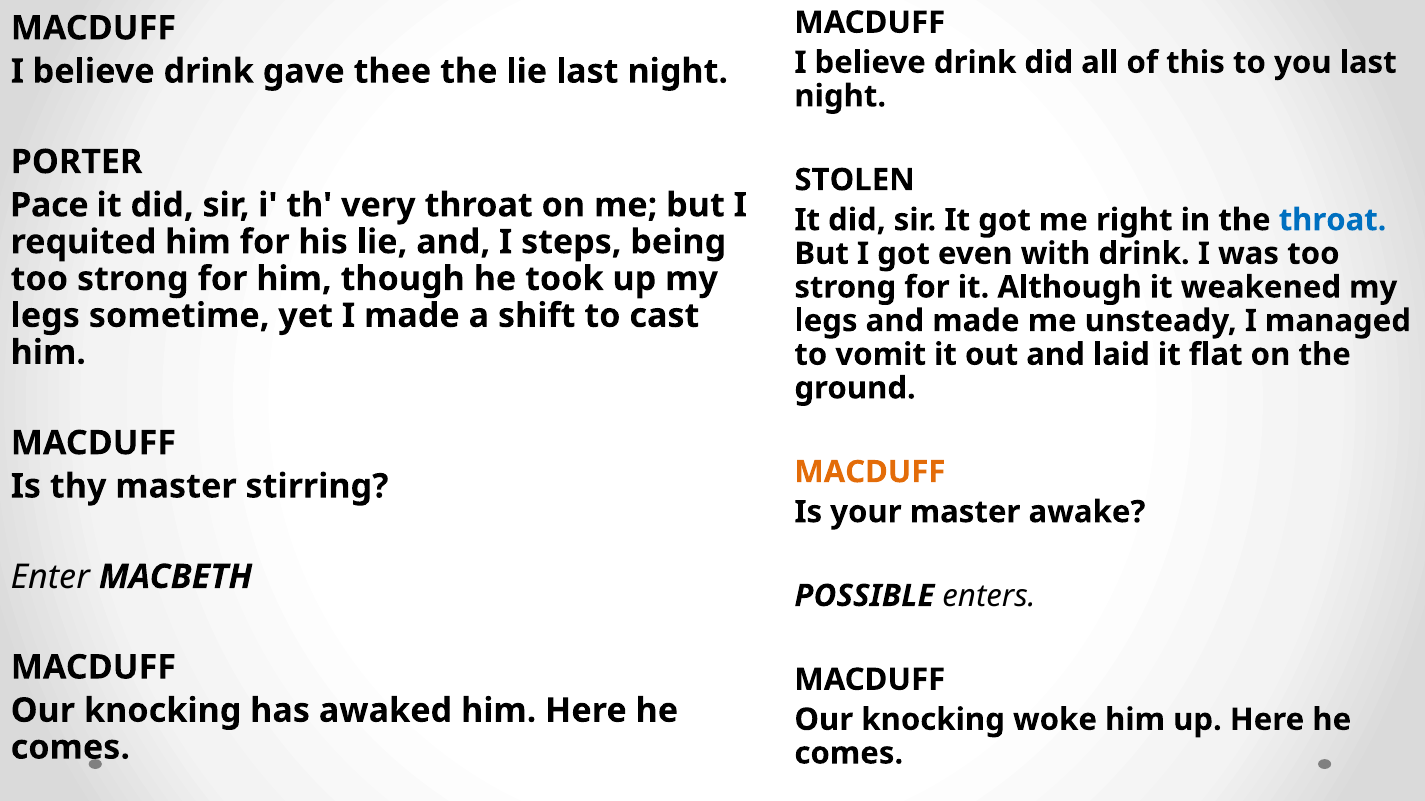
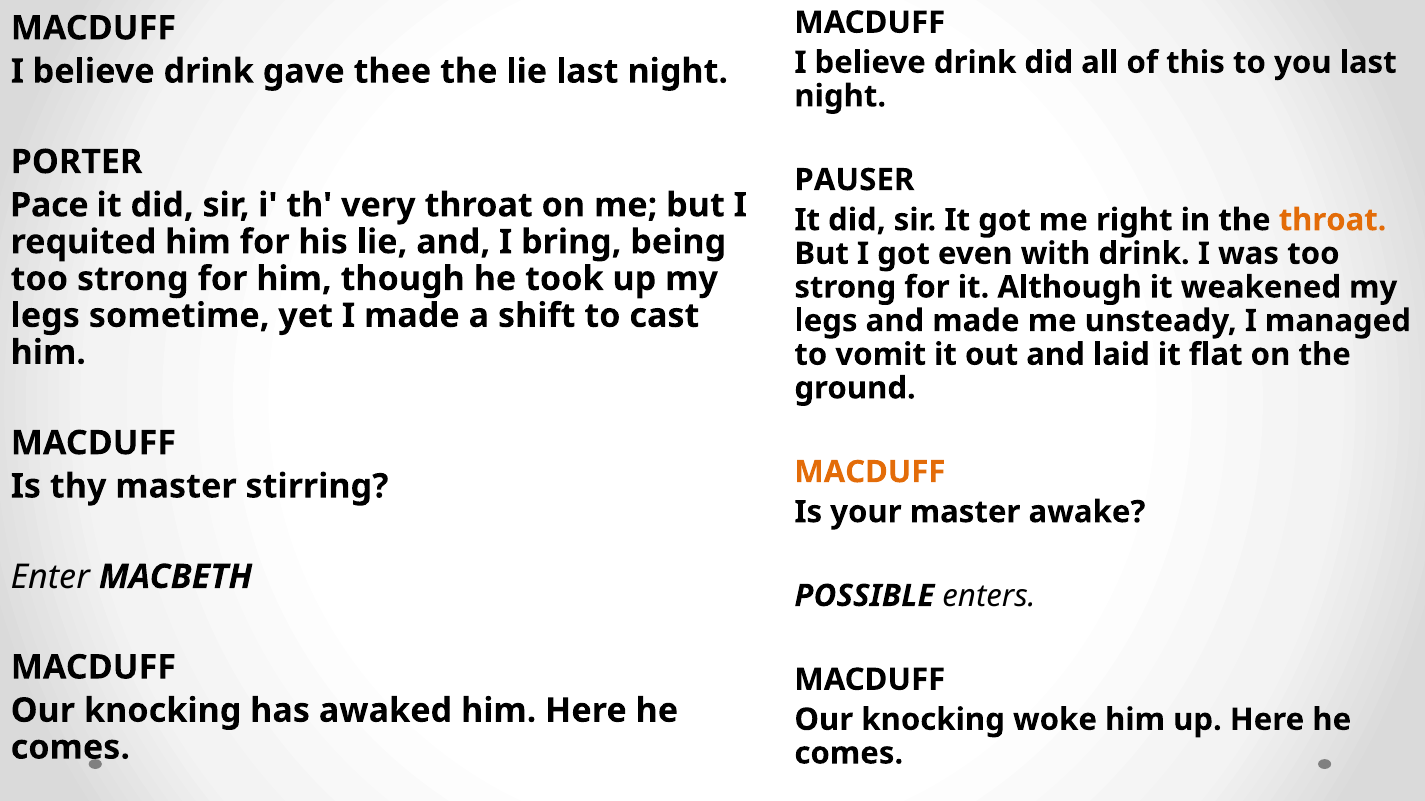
STOLEN: STOLEN -> PAUSER (854, 180)
throat colour: blue -> orange (1333, 220)
steps: steps -> bring (571, 242)
